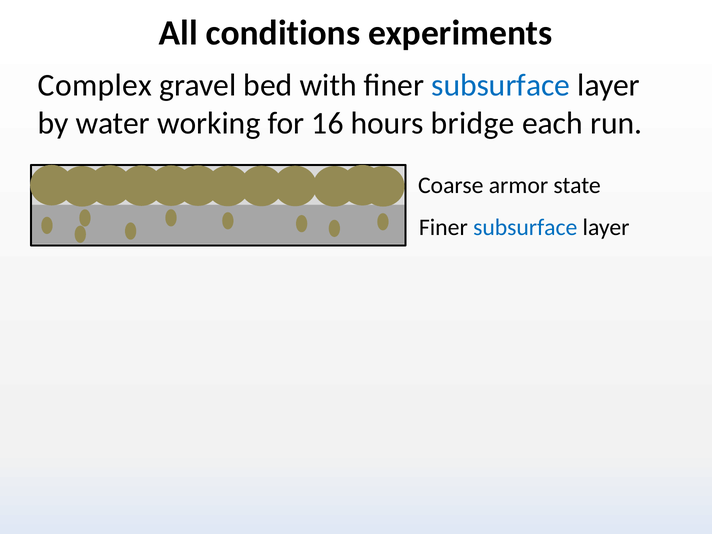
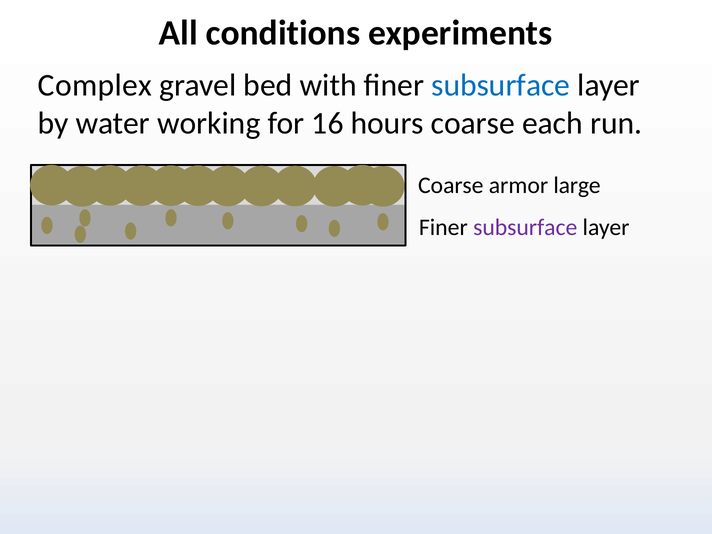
hours bridge: bridge -> coarse (473, 123)
state: state -> large (577, 185)
subsurface colour: blue -> purple (525, 227)
